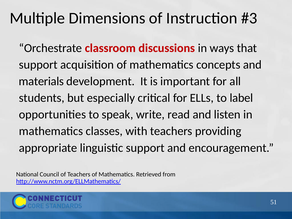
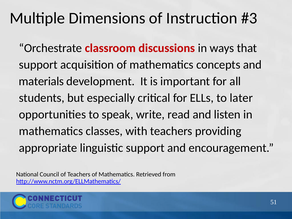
label: label -> later (241, 98)
